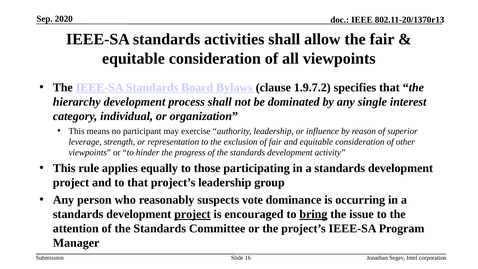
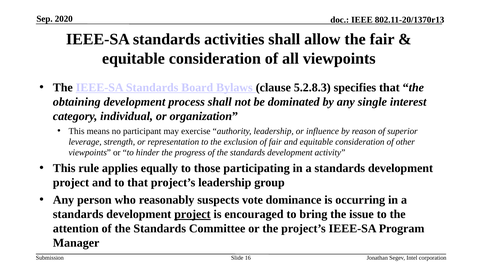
1.9.7.2: 1.9.7.2 -> 5.2.8.3 (312, 87)
hierarchy: hierarchy -> obtaining (77, 102)
bring underline: present -> none (313, 214)
